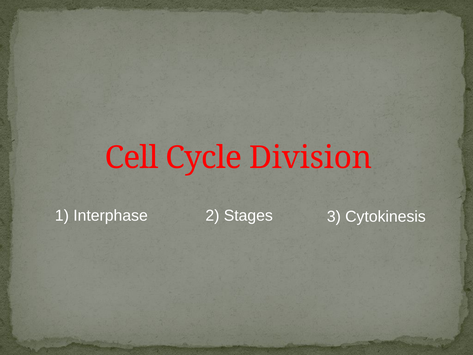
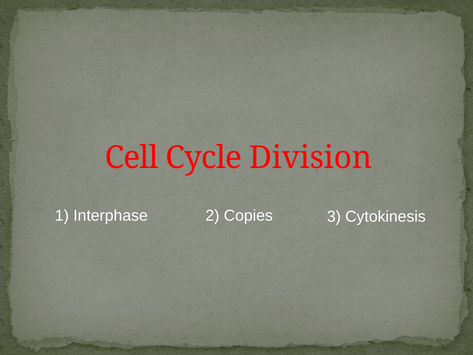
Stages: Stages -> Copies (248, 216)
